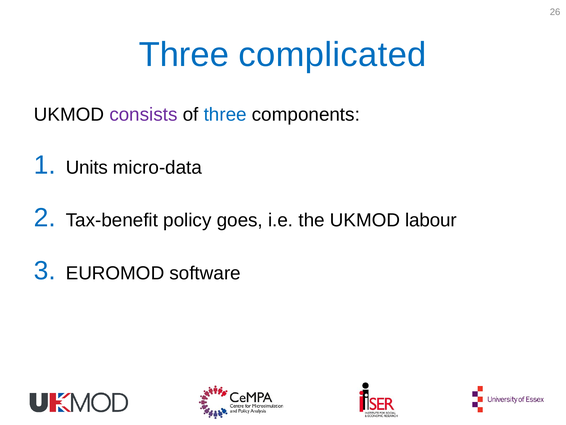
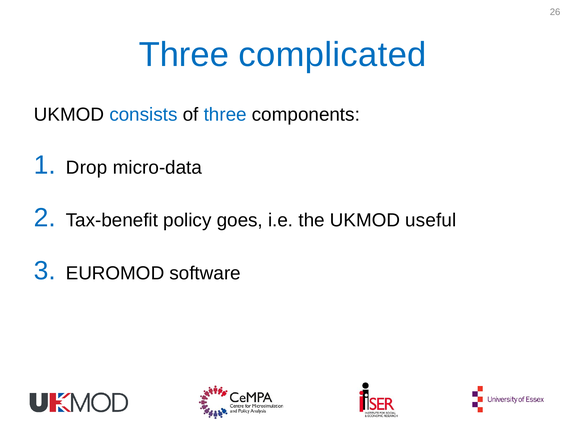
consists colour: purple -> blue (143, 115)
Units: Units -> Drop (87, 167)
labour: labour -> useful (431, 220)
